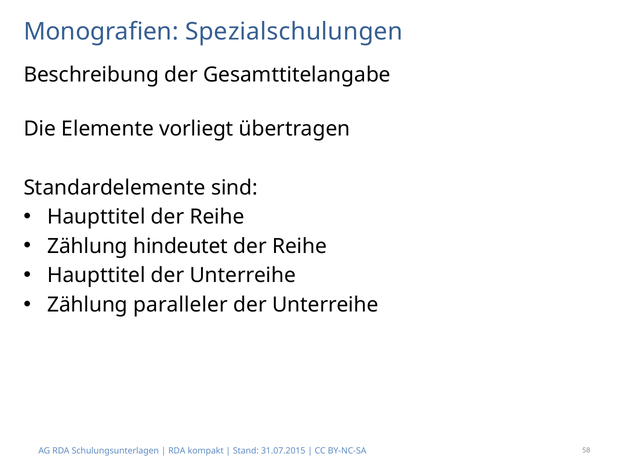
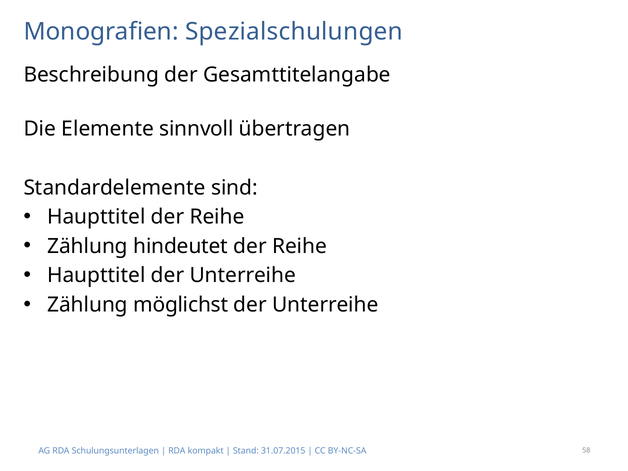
vorliegt: vorliegt -> sinnvoll (196, 129)
paralleler: paralleler -> möglichst (181, 305)
